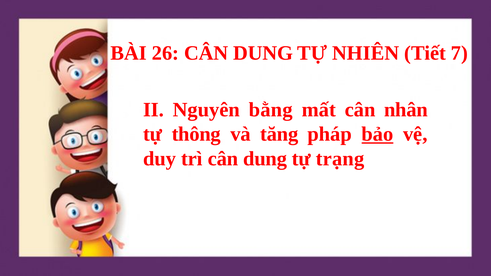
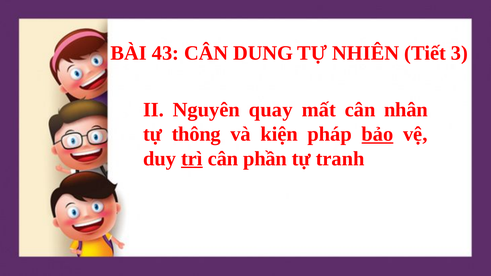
26: 26 -> 43 (165, 53)
7: 7 -> 3 (460, 53)
bằng: bằng -> quay (271, 110)
tăng: tăng -> kiện (279, 134)
trì underline: none -> present (192, 159)
dung: dung -> phần (265, 159)
trạng: trạng -> tranh (340, 159)
